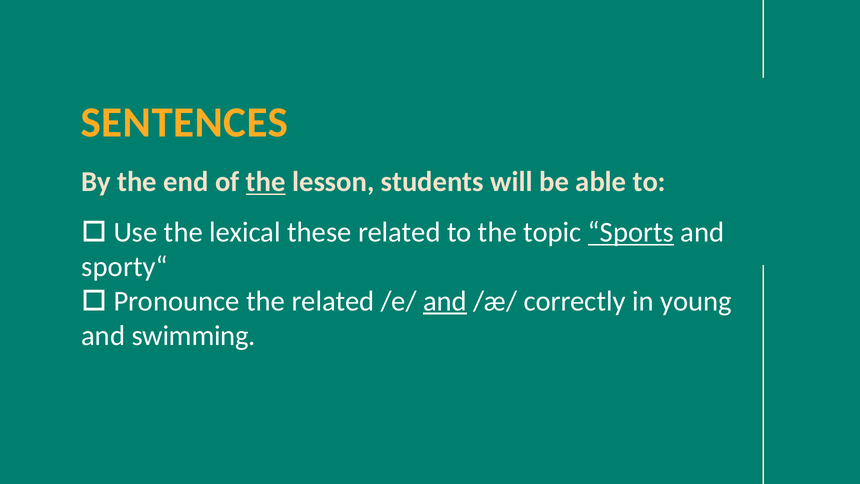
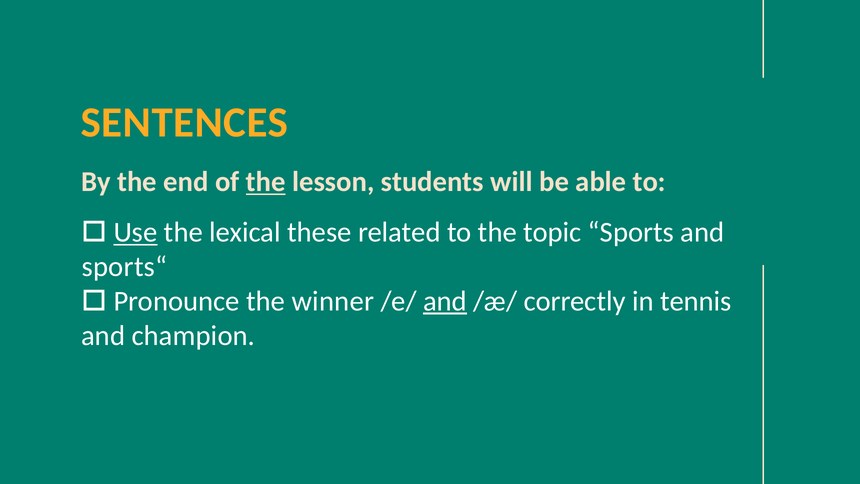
Use underline: none -> present (136, 232)
Sports underline: present -> none (631, 232)
sporty“: sporty“ -> sports“ (125, 267)
the related: related -> winner (333, 301)
young: young -> tennis (696, 301)
swimming: swimming -> champion (193, 335)
